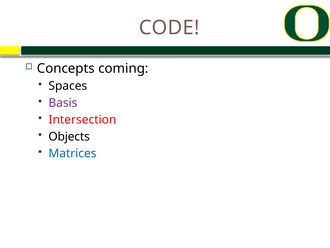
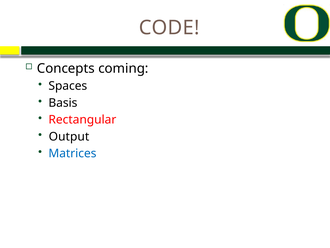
Basis colour: purple -> black (63, 103)
Intersection: Intersection -> Rectangular (82, 119)
Objects: Objects -> Output (69, 136)
